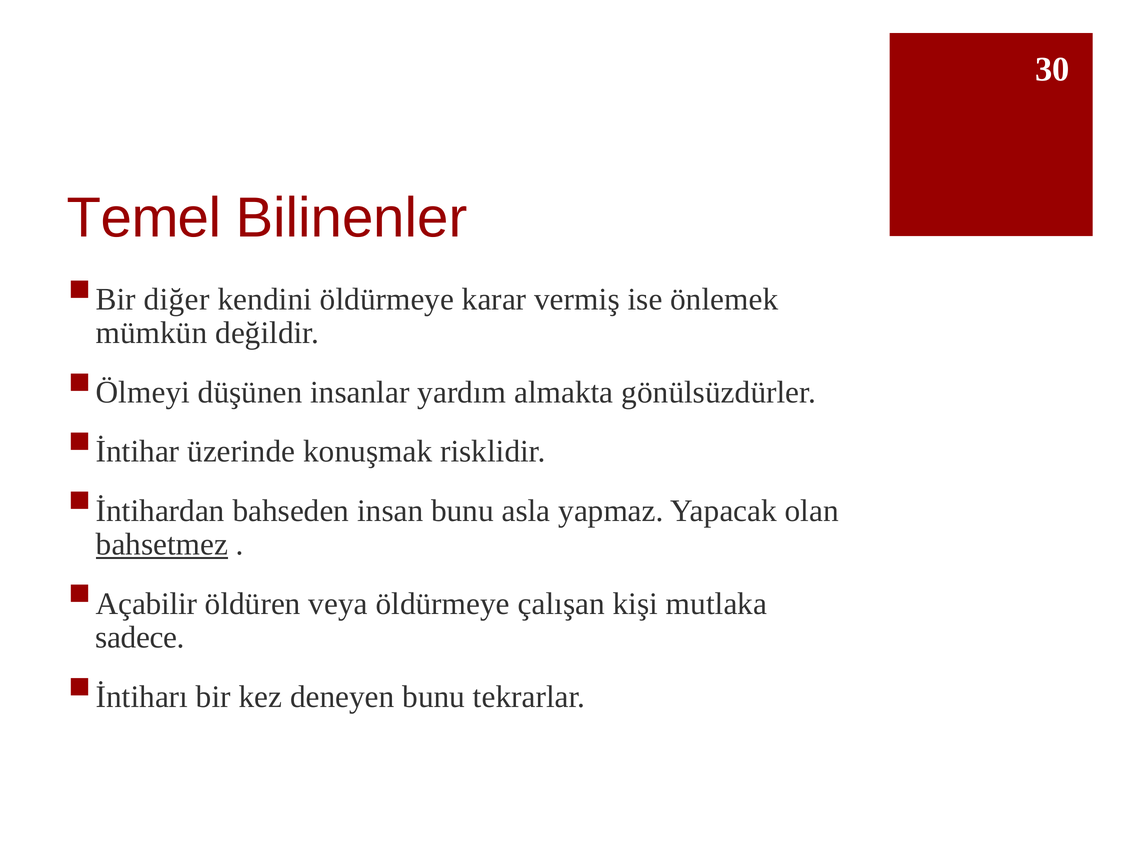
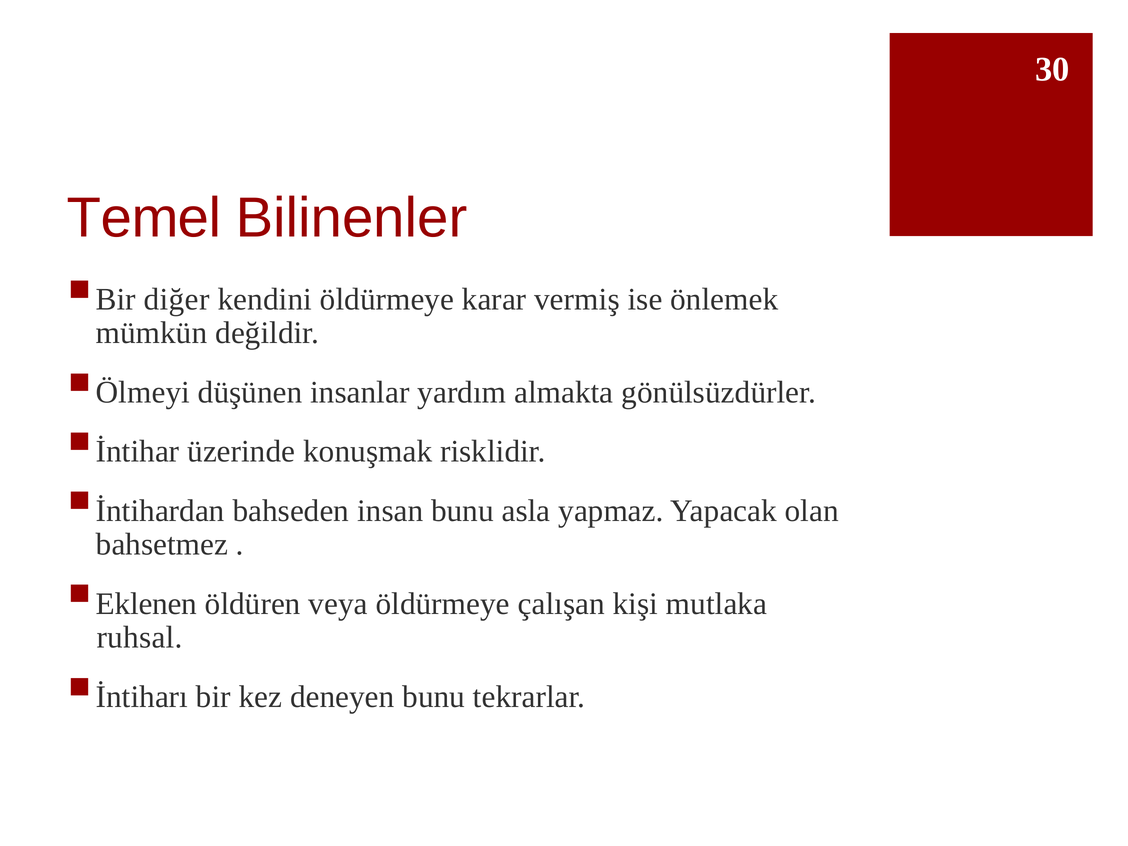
bahsetmez underline: present -> none (162, 545)
Açabilir: Açabilir -> Eklenen (146, 604)
sadece: sadece -> ruhsal (140, 638)
